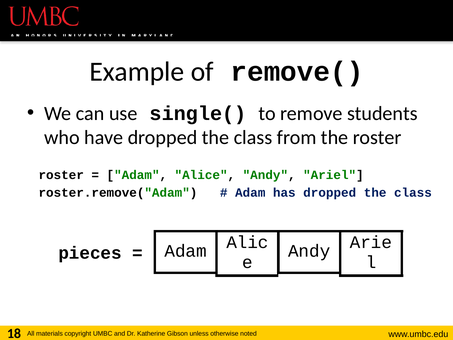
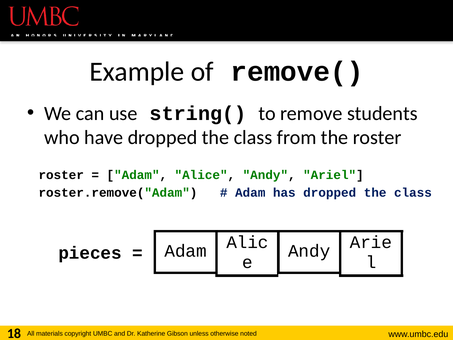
single(: single( -> string( (198, 113)
